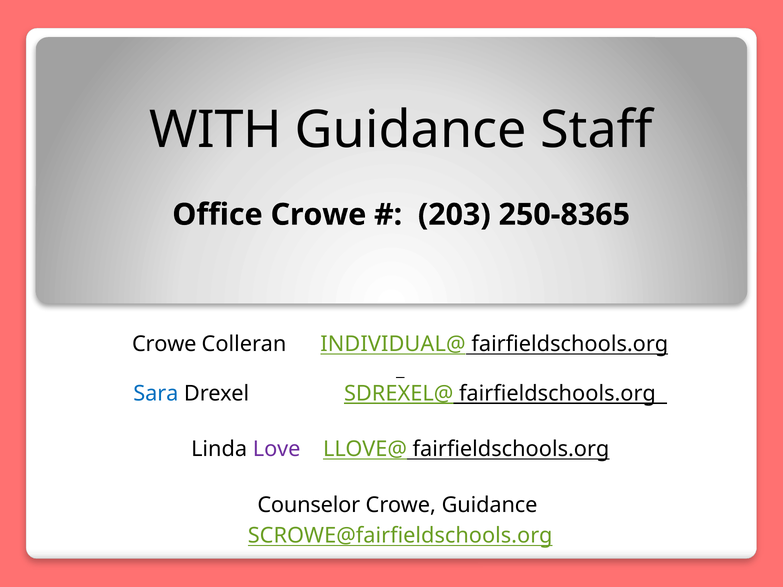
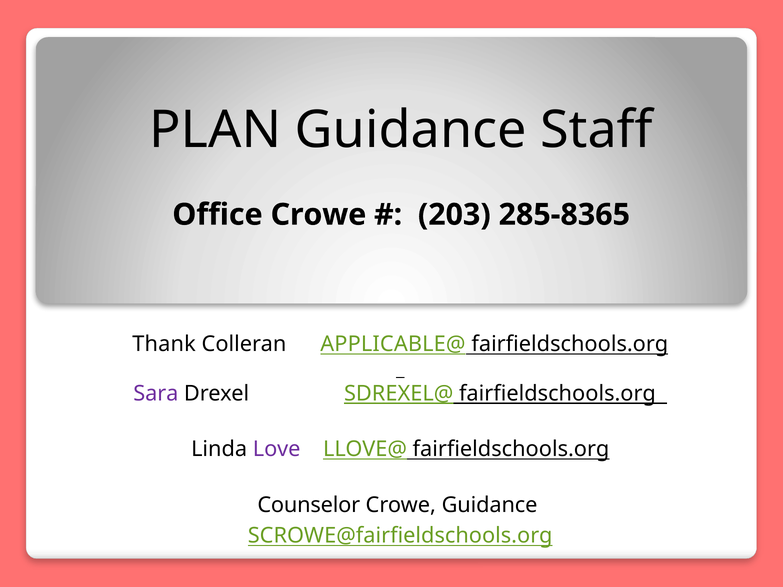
WITH: WITH -> PLAN (215, 130)
250-8365: 250-8365 -> 285-8365 (564, 215)
Crowe: Crowe -> Thank (164, 344)
INDIVIDUAL@: INDIVIDUAL@ -> APPLICABLE@ (393, 344)
Sara colour: blue -> purple (156, 394)
